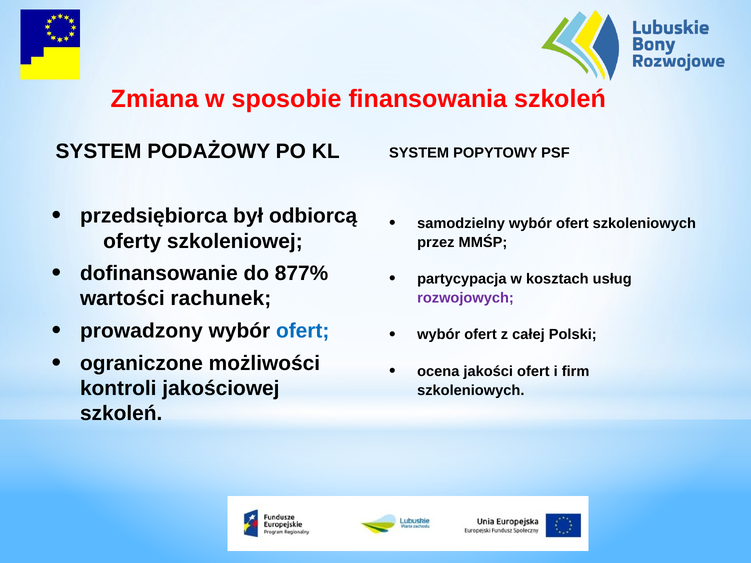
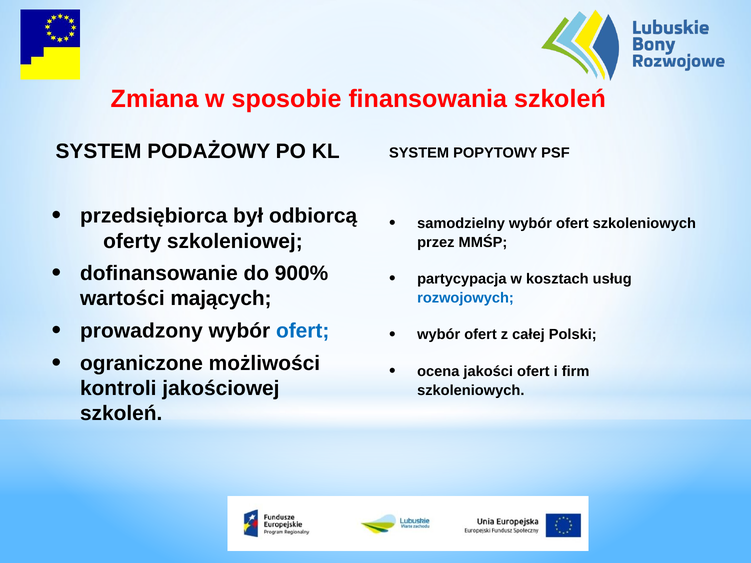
877%: 877% -> 900% (302, 274)
rachunek: rachunek -> mających (221, 299)
rozwojowych colour: purple -> blue (466, 298)
